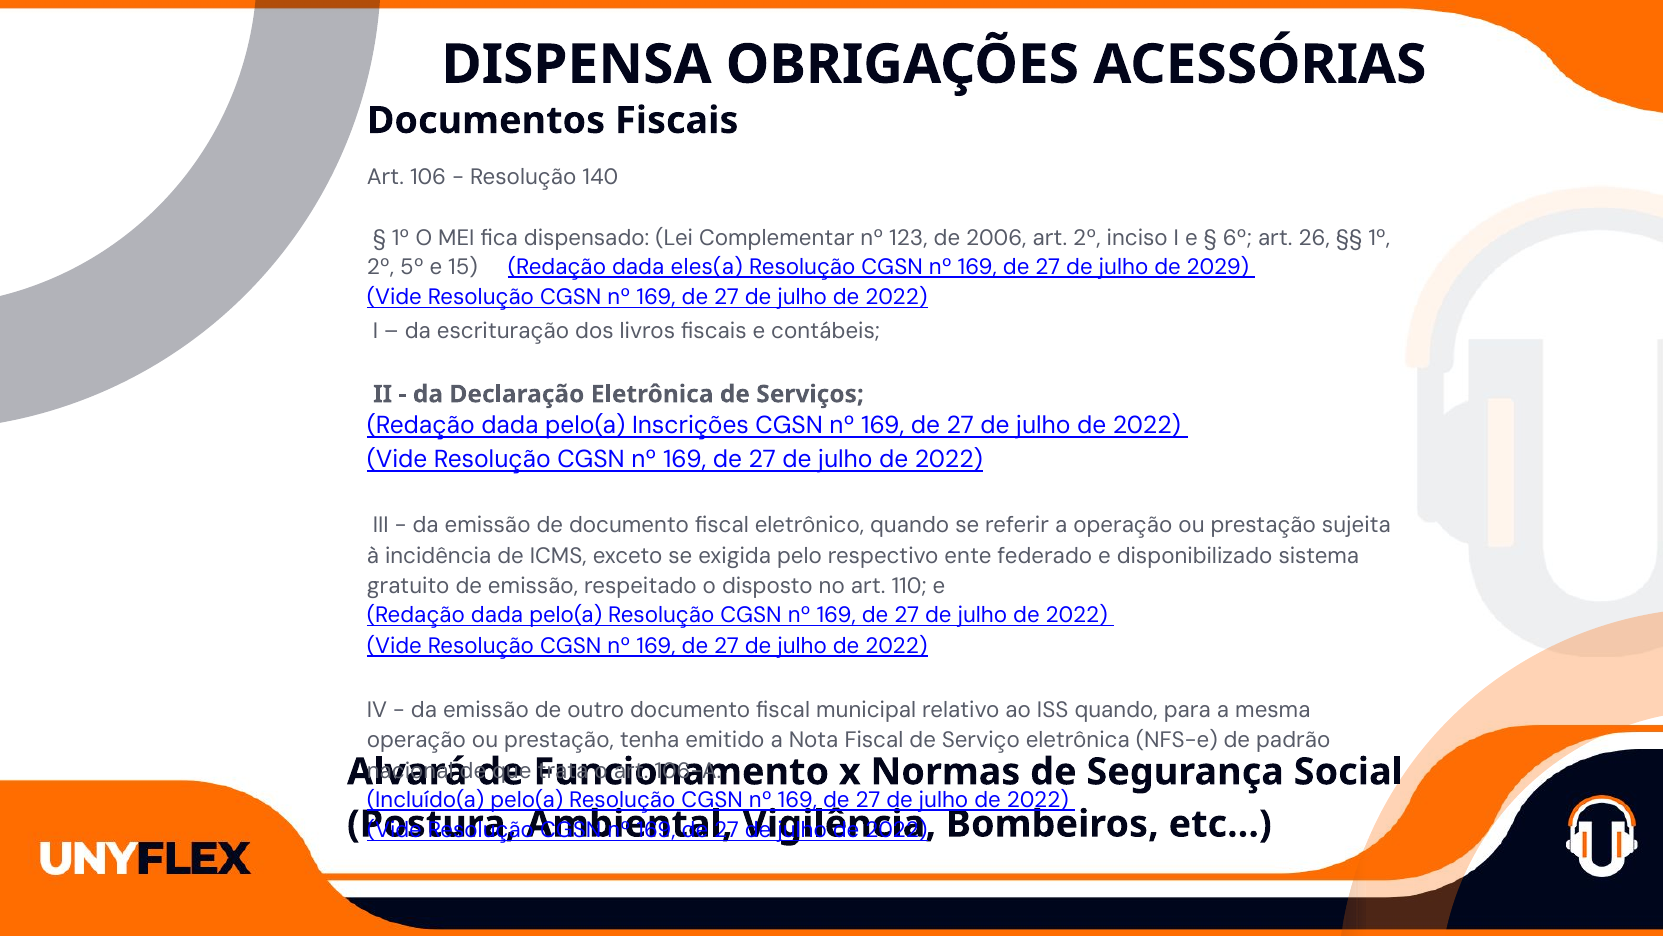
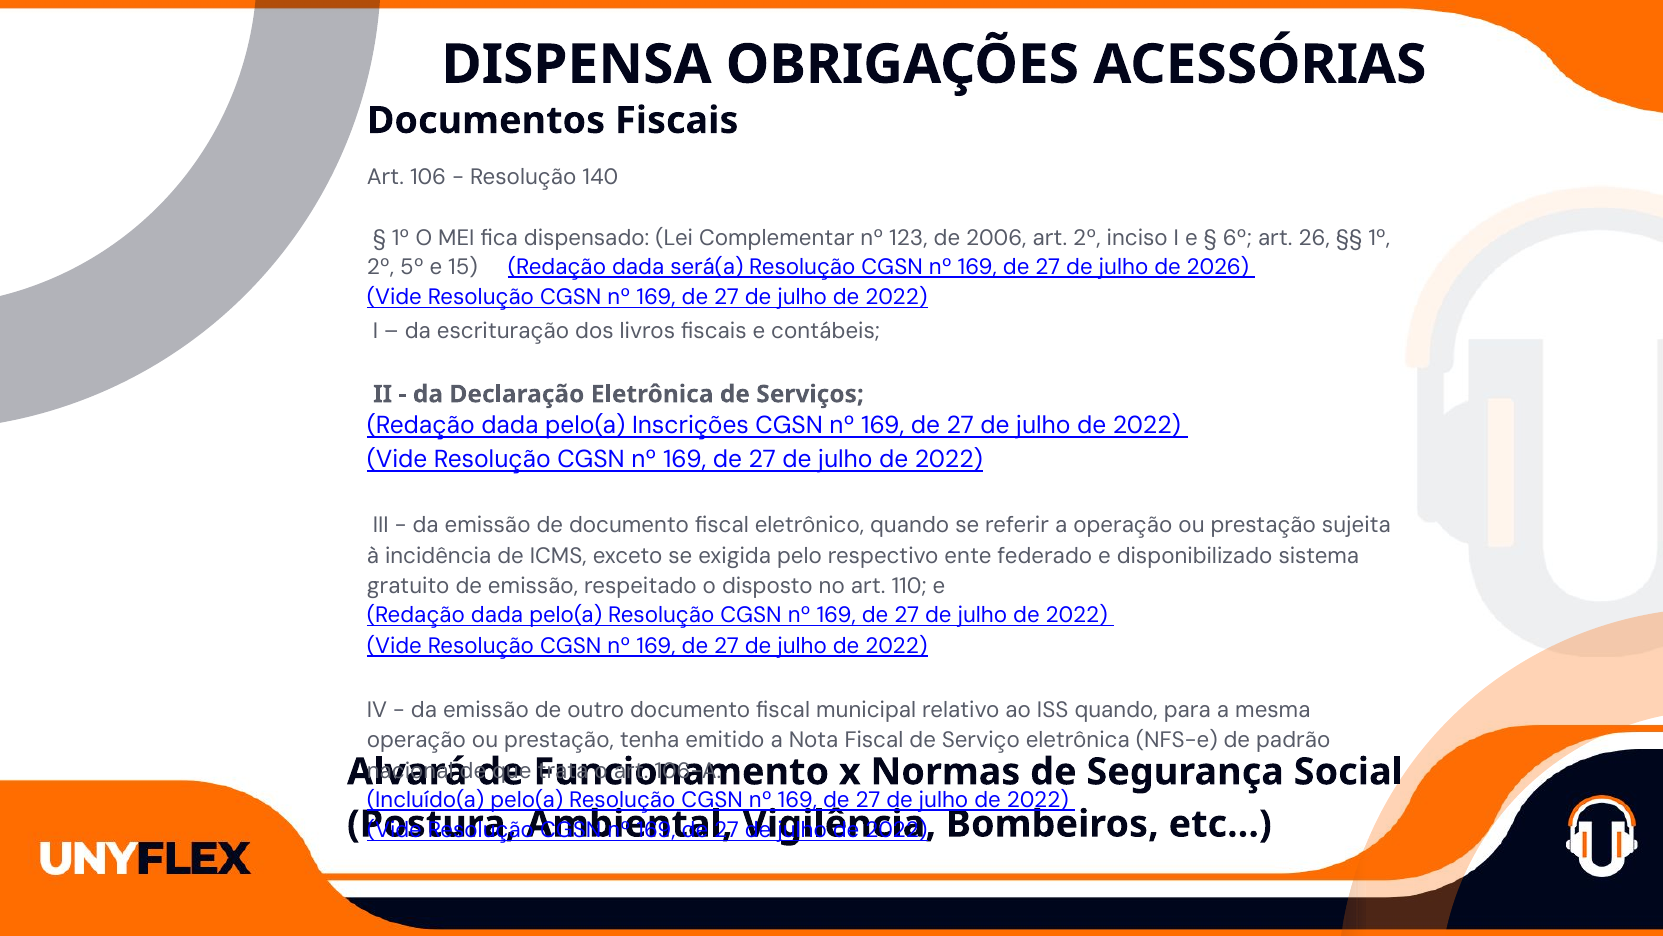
eles(a: eles(a -> será(a (707, 267)
2029: 2029 -> 2026 (1218, 267)
